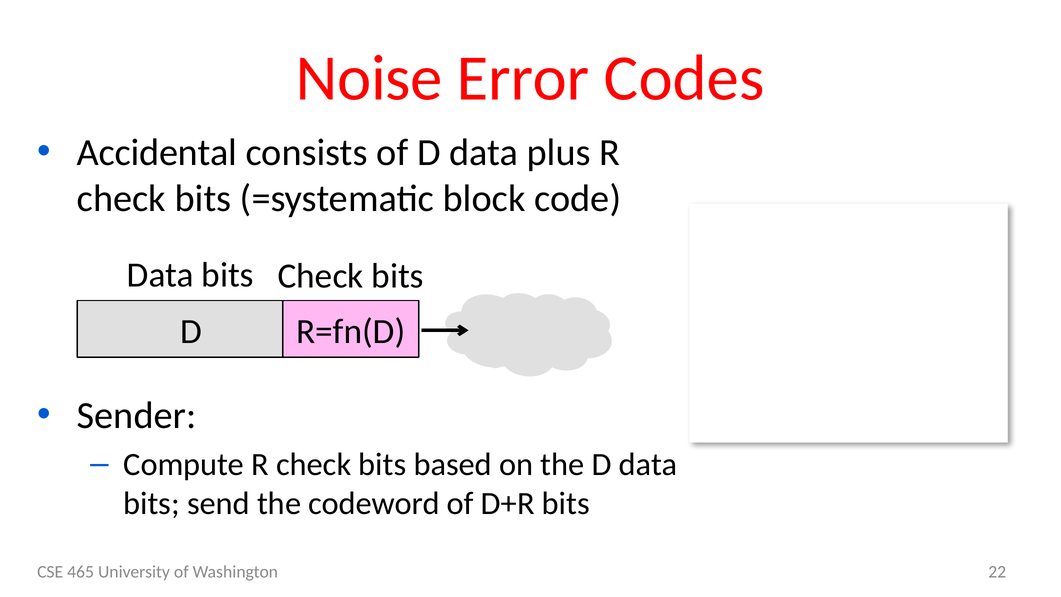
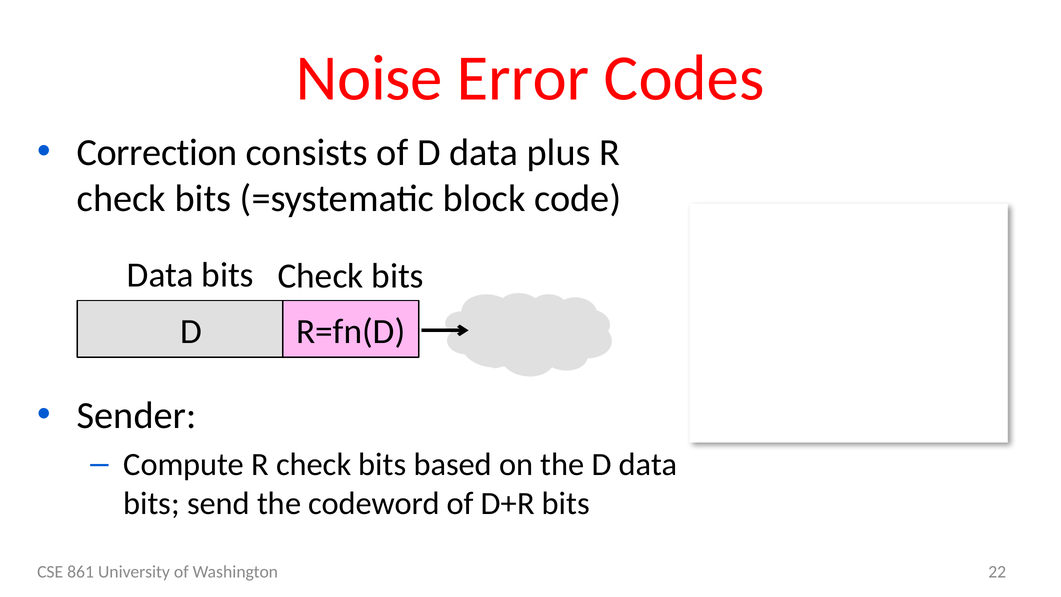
Accidental: Accidental -> Correction (157, 153)
465: 465 -> 861 (81, 572)
